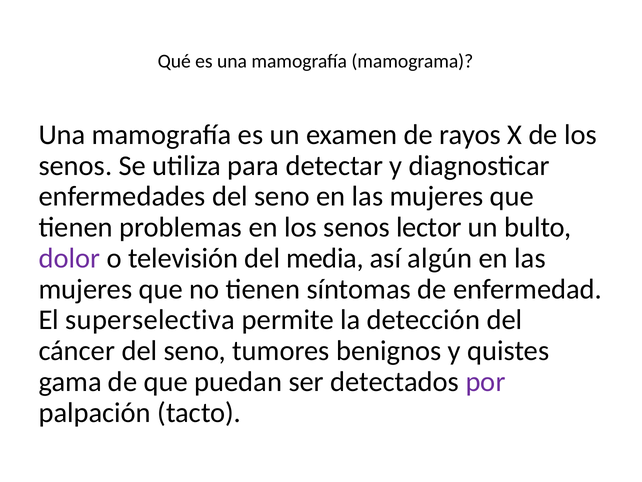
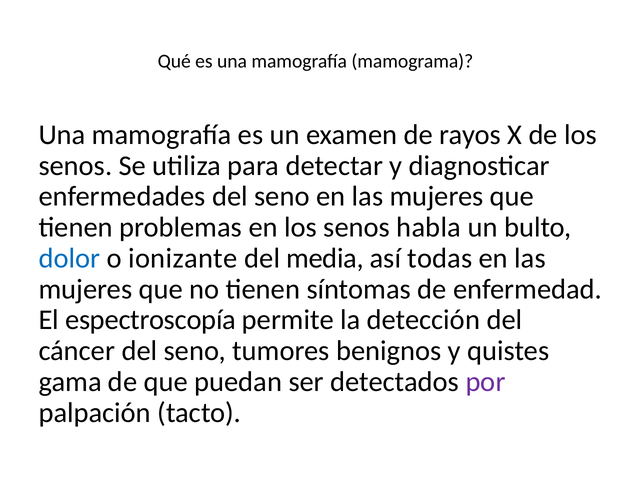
lector: lector -> habla (429, 227)
dolor colour: purple -> blue (69, 258)
televisión: televisión -> ionizante (183, 258)
algún: algún -> todas (440, 258)
superselectiva: superselectiva -> espectroscopía (151, 320)
